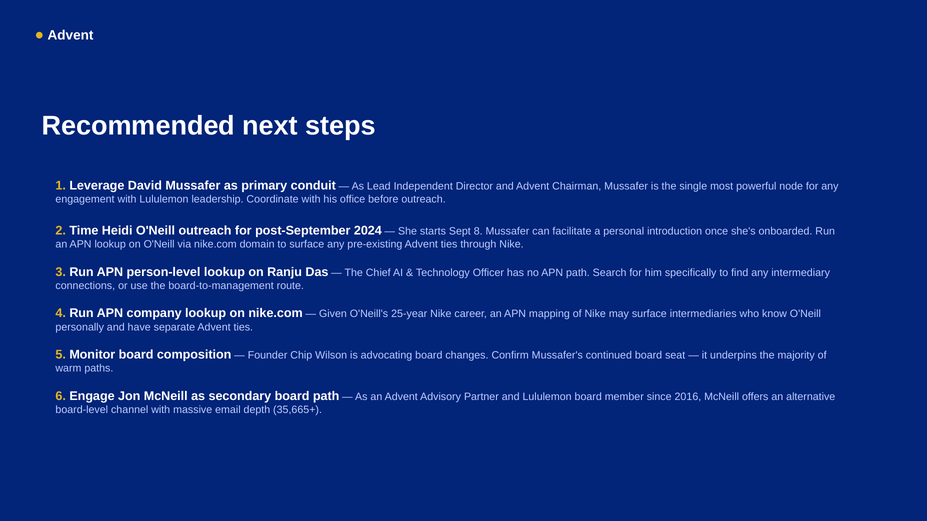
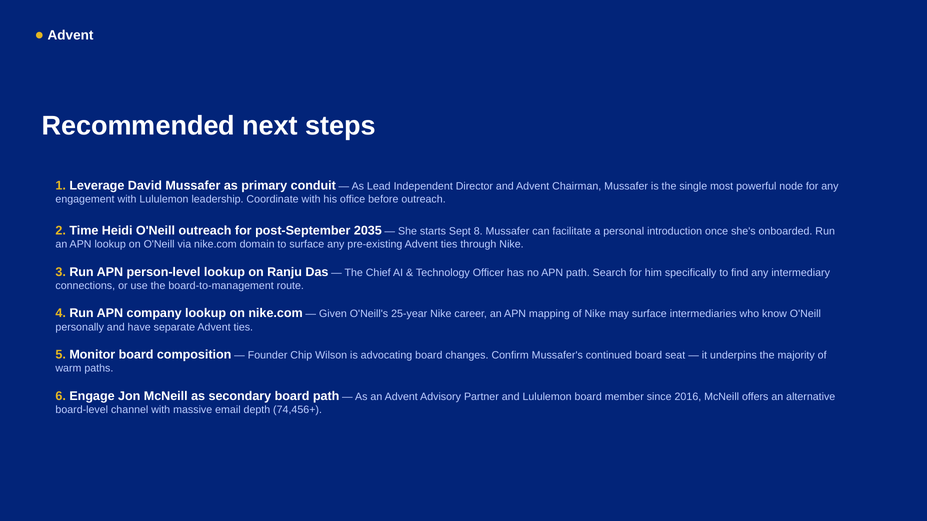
2024: 2024 -> 2035 (368, 231)
35,665+: 35,665+ -> 74,456+ (298, 410)
